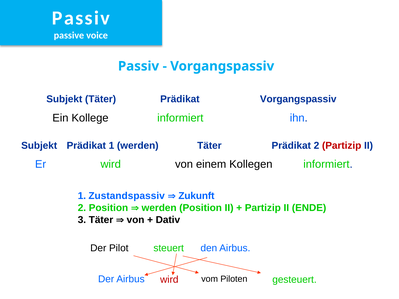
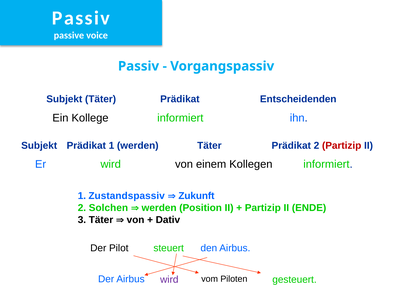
Prädikat Vorgangspassiv: Vorgangspassiv -> Entscheidenden (298, 99)
2 Position: Position -> Solchen (108, 208)
wird colour: red -> purple (169, 280)
